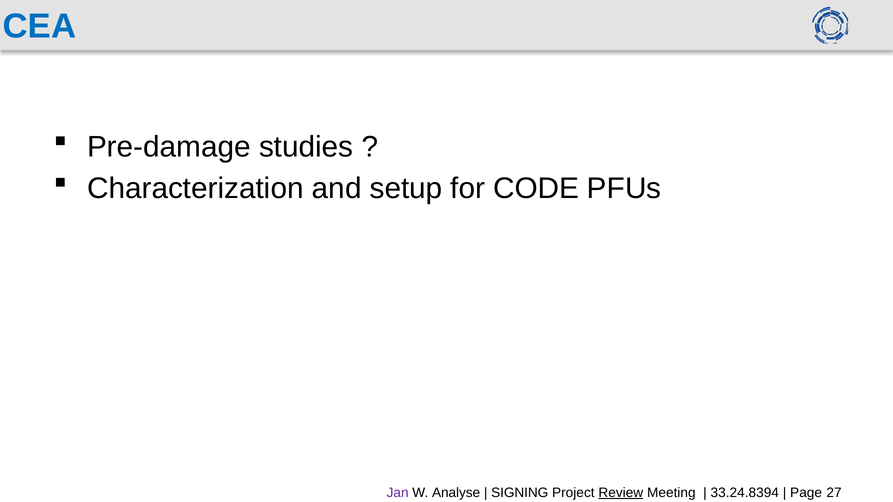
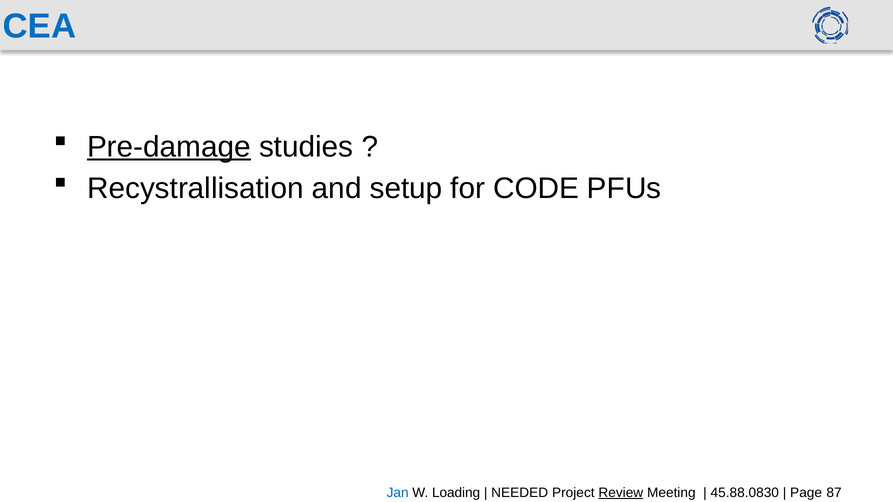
Pre-damage underline: none -> present (169, 147)
Characterization: Characterization -> Recystrallisation (195, 189)
Jan colour: purple -> blue (398, 493)
Analyse: Analyse -> Loading (456, 493)
SIGNING: SIGNING -> NEEDED (520, 493)
33.24.8394: 33.24.8394 -> 45.88.0830 (745, 493)
27: 27 -> 87 (834, 493)
